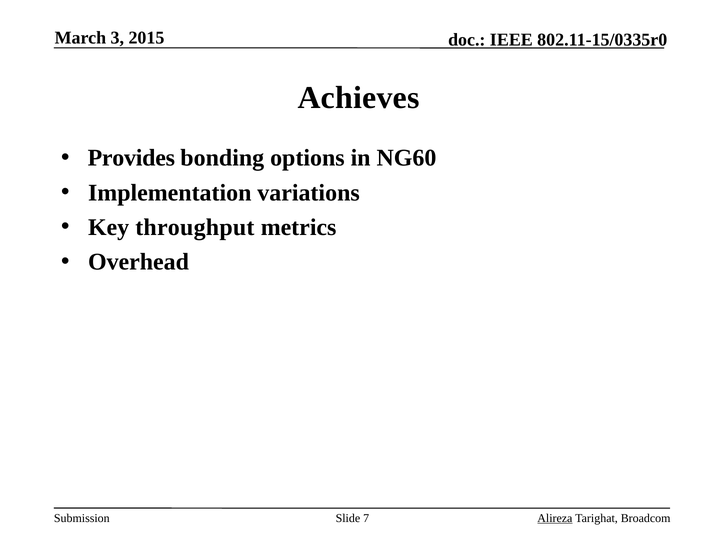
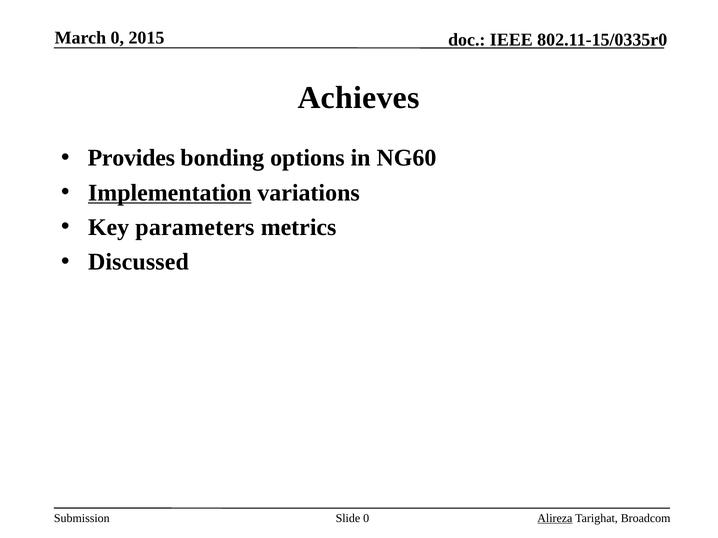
March 3: 3 -> 0 (117, 38)
Implementation underline: none -> present (170, 193)
throughput: throughput -> parameters (195, 228)
Overhead: Overhead -> Discussed (138, 262)
Slide 7: 7 -> 0 (366, 519)
